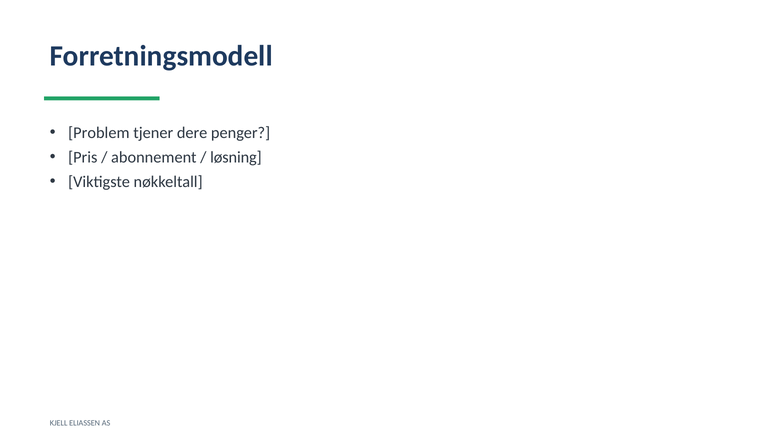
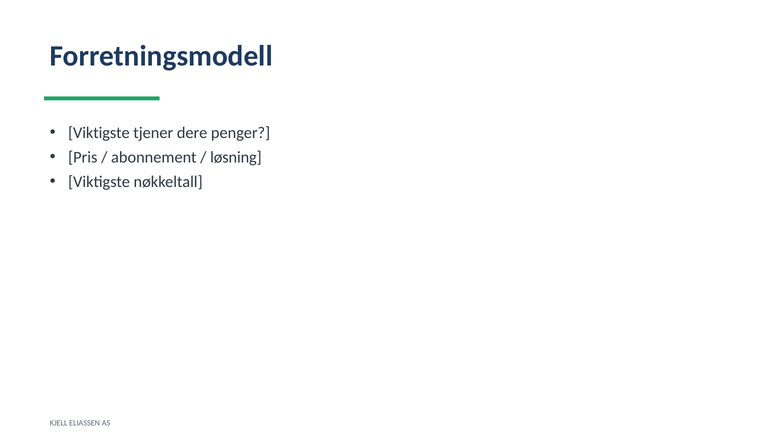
Problem: Problem -> Viktigste (99, 133)
